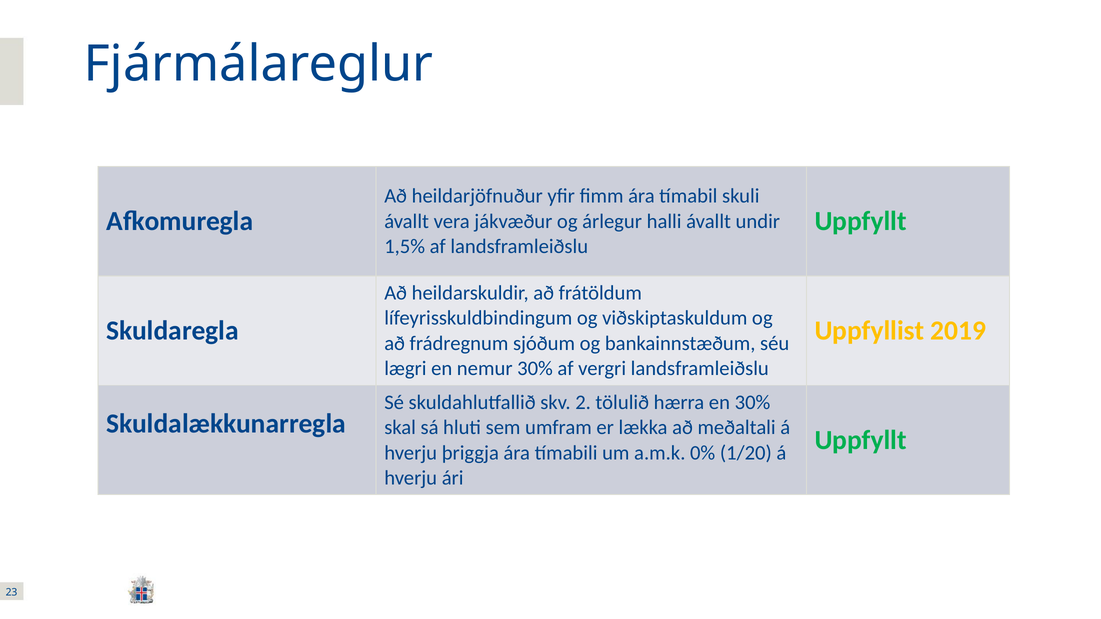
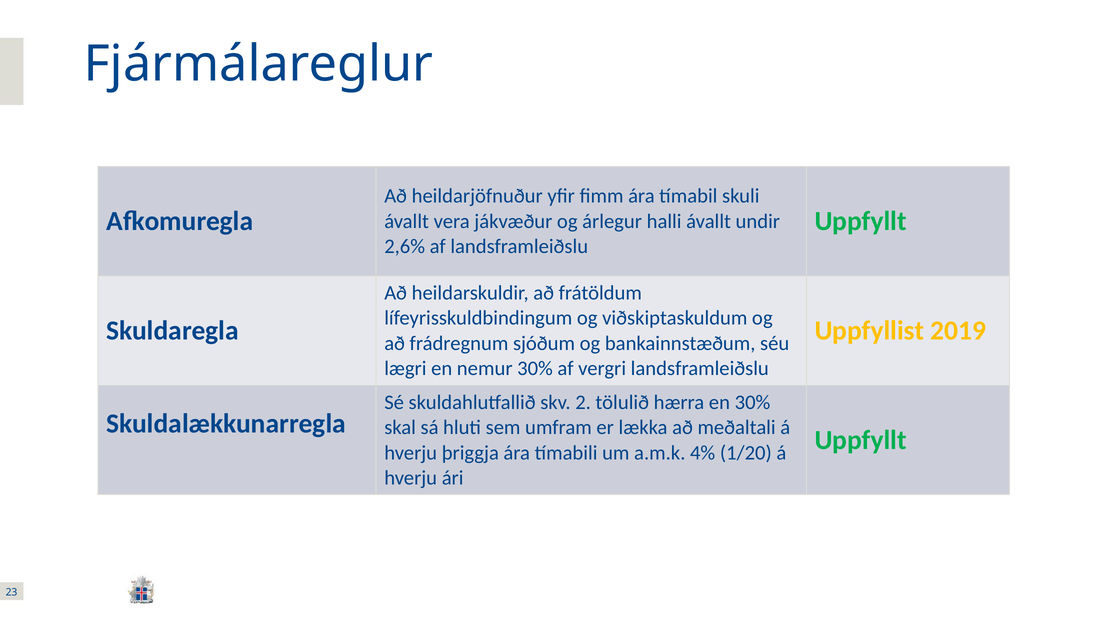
1,5%: 1,5% -> 2,6% (405, 247)
0%: 0% -> 4% (703, 453)
